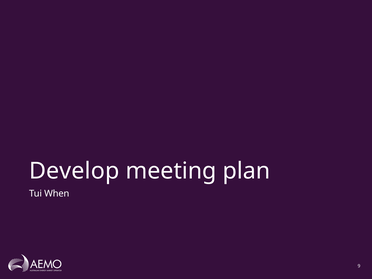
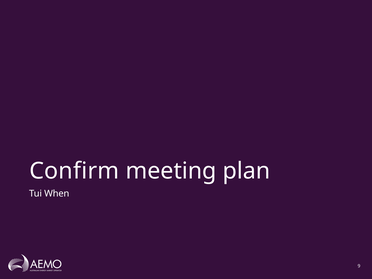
Develop: Develop -> Confirm (74, 171)
